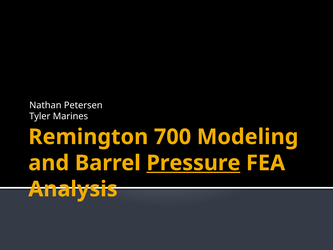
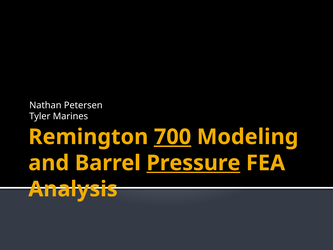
700 underline: none -> present (173, 137)
